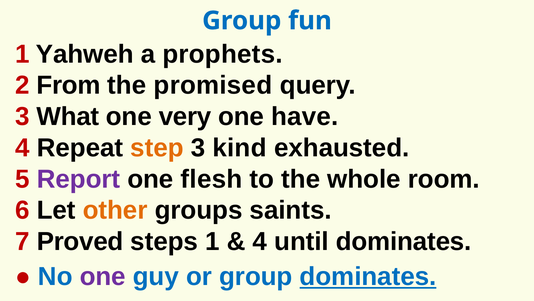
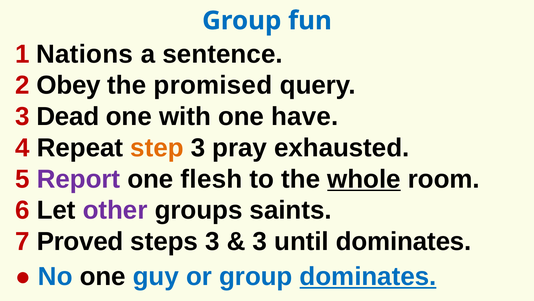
Yahweh: Yahweh -> Nations (85, 54)
prophets: prophets -> sentence (223, 54)
From: From -> Obey (69, 85)
What: What -> Dead (68, 116)
very: very -> with (185, 116)
kind: kind -> pray (240, 148)
whole underline: none -> present (364, 179)
other colour: orange -> purple (115, 210)
steps 1: 1 -> 3 (212, 241)
4: 4 -> 3 (260, 241)
one colour: purple -> black (103, 276)
